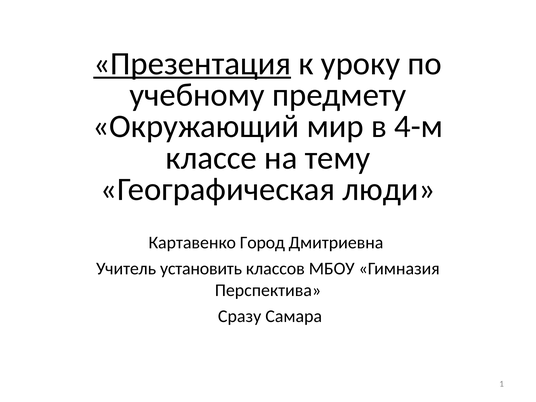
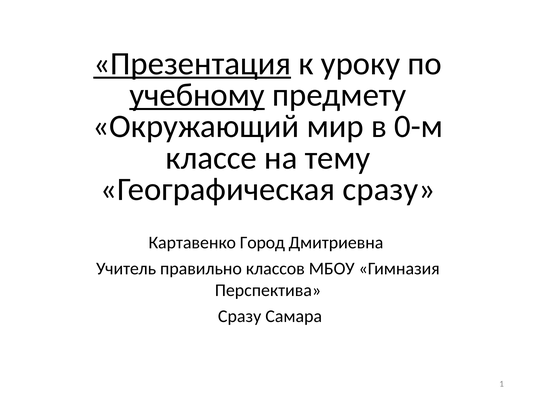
учебному underline: none -> present (197, 95)
4-м: 4-м -> 0-м (419, 127)
Географическая люди: люди -> сразу (389, 189)
установить: установить -> правильно (201, 269)
